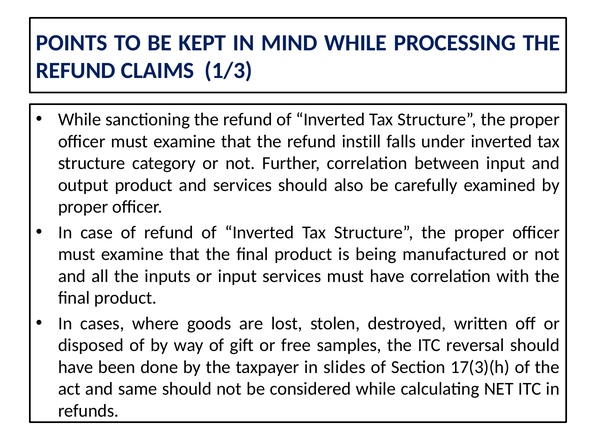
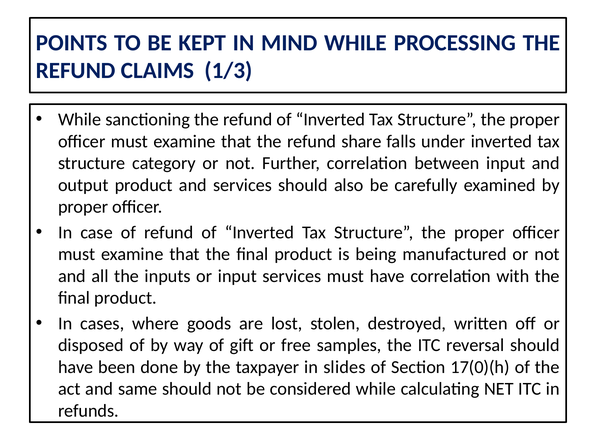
instill: instill -> share (361, 141)
17(3)(h: 17(3)(h -> 17(0)(h (480, 367)
